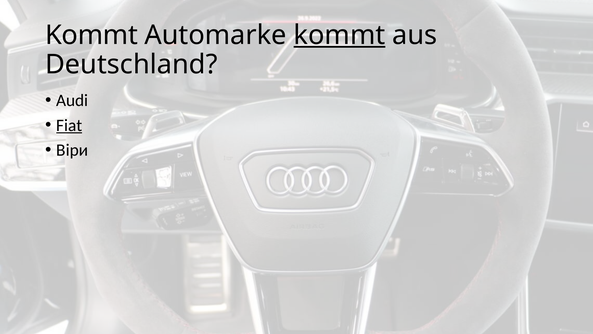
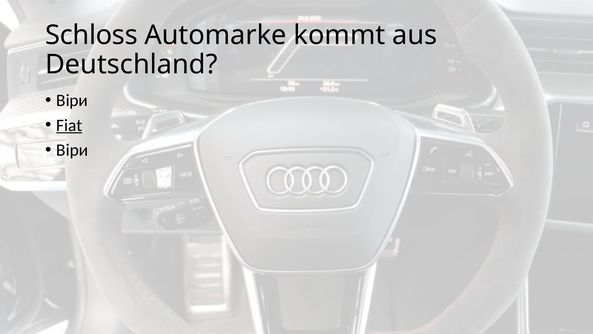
Kommt: Kommt -> Schloss (91, 35)
kommt underline: present -> none (339, 35)
Audi: Audi -> Віри (72, 100)
